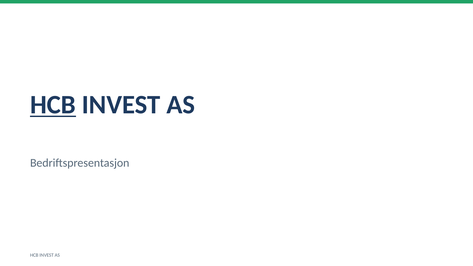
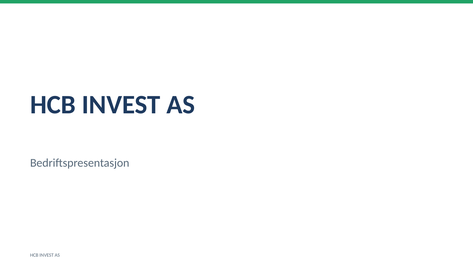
HCB underline: present -> none (53, 105)
